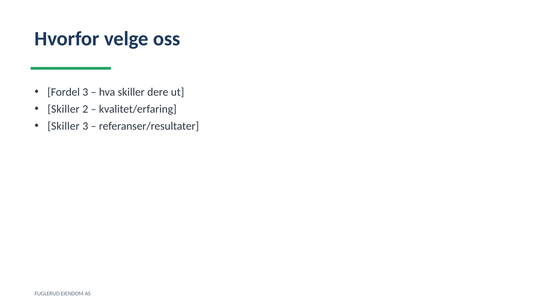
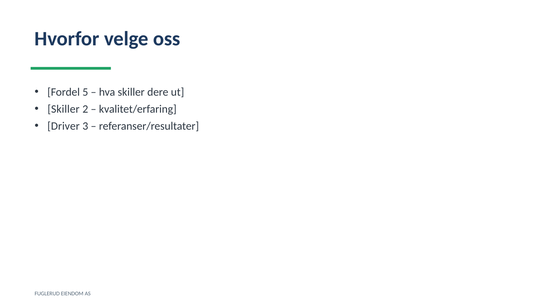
Fordel 3: 3 -> 5 (85, 92)
Skiller: Skiller -> Driver (64, 126)
